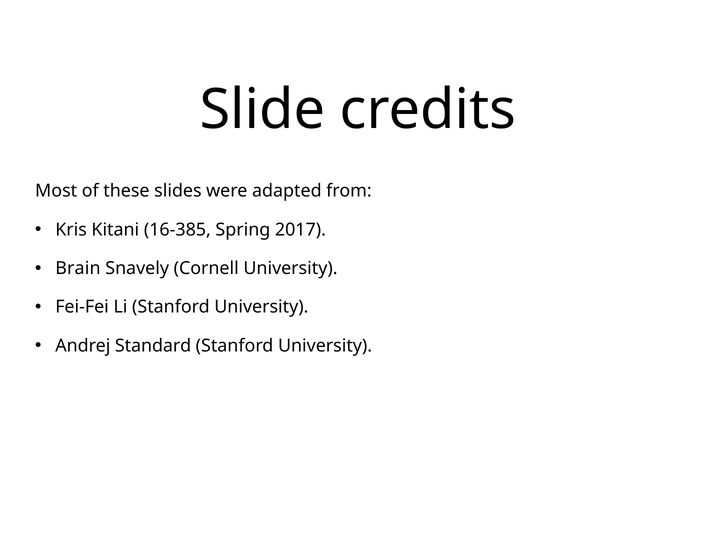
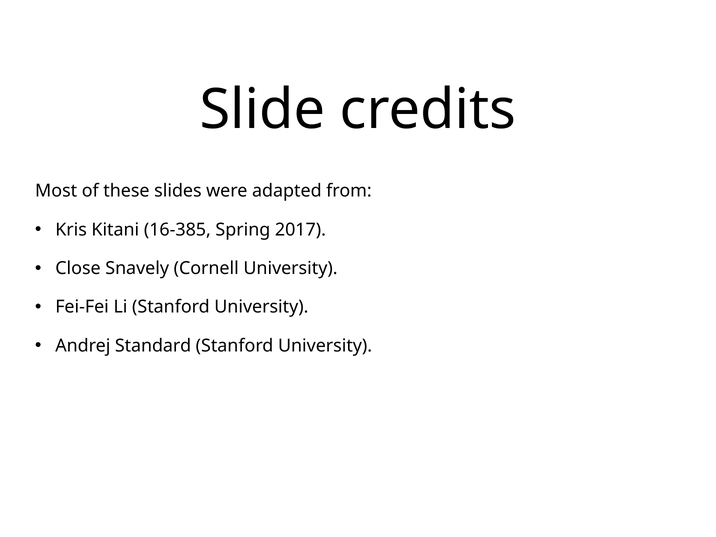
Brain: Brain -> Close (78, 268)
